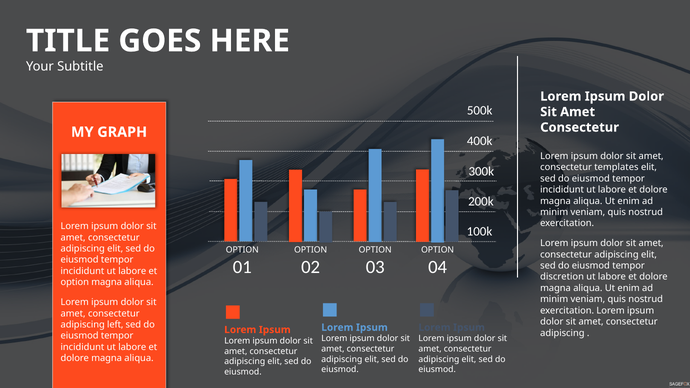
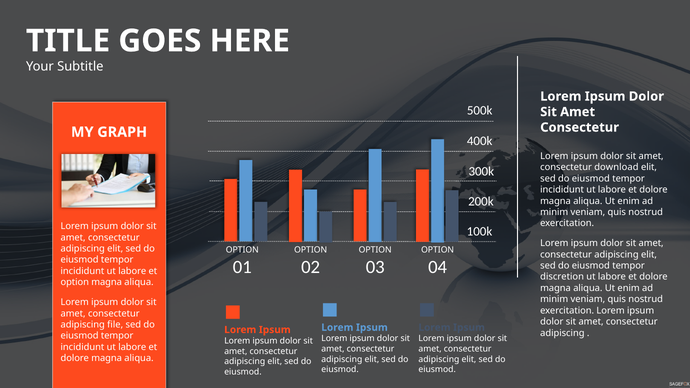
templates: templates -> download (616, 167)
left: left -> file (115, 325)
